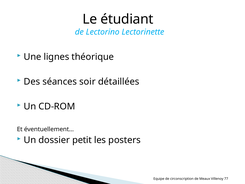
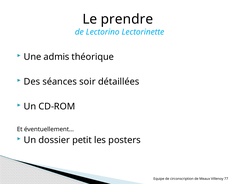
étudiant: étudiant -> prendre (127, 19)
lignes: lignes -> admis (56, 57)
